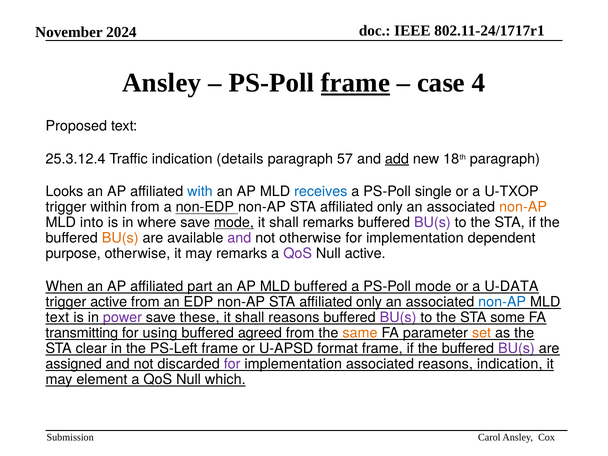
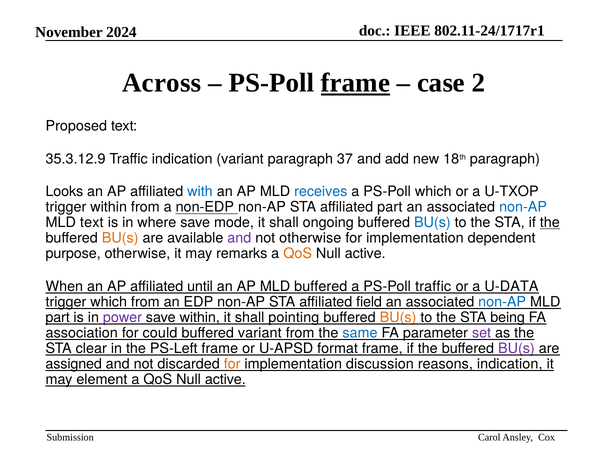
Ansley: Ansley -> Across (162, 83)
4: 4 -> 2 (479, 83)
25.3.12.4: 25.3.12.4 -> 35.3.12.9 (76, 159)
indication details: details -> variant (240, 159)
57: 57 -> 37 (345, 159)
add underline: present -> none (397, 159)
PS-Poll single: single -> which (433, 192)
only: only -> part (390, 207)
non-AP colour: orange -> blue (523, 207)
MLD into: into -> text (92, 223)
mode underline: present -> none (234, 223)
shall remarks: remarks -> ongoing (328, 223)
BU(s colour: purple -> blue (432, 223)
the underline: none -> present (550, 223)
QoS colour: purple -> orange (298, 254)
part: part -> until (200, 286)
PS-Poll mode: mode -> traffic (433, 286)
trigger active: active -> which (109, 302)
only: only -> field (369, 302)
text: text -> part (58, 317)
save these: these -> within (200, 317)
shall reasons: reasons -> pointing (294, 317)
BU(s colour: purple -> orange (398, 317)
some: some -> being (508, 317)
transmitting: transmitting -> association (82, 333)
using: using -> could (160, 333)
buffered agreed: agreed -> variant (260, 333)
same colour: orange -> blue (360, 333)
set colour: orange -> purple (482, 333)
for colour: purple -> orange (232, 364)
implementation associated: associated -> discussion (380, 364)
which: which -> active (225, 379)
